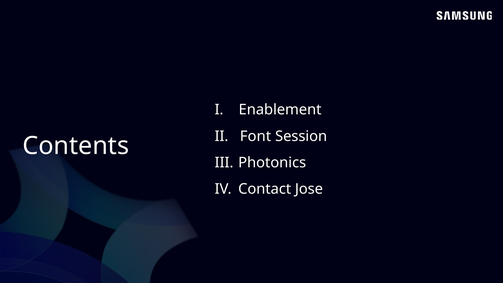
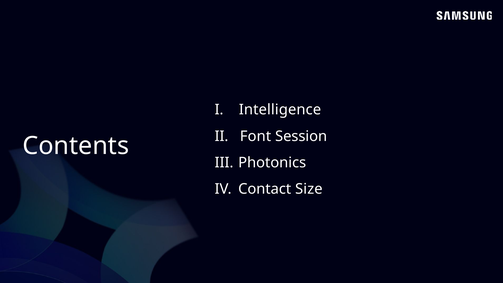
Enablement: Enablement -> Intelligence (280, 110)
Jose: Jose -> Size (309, 189)
